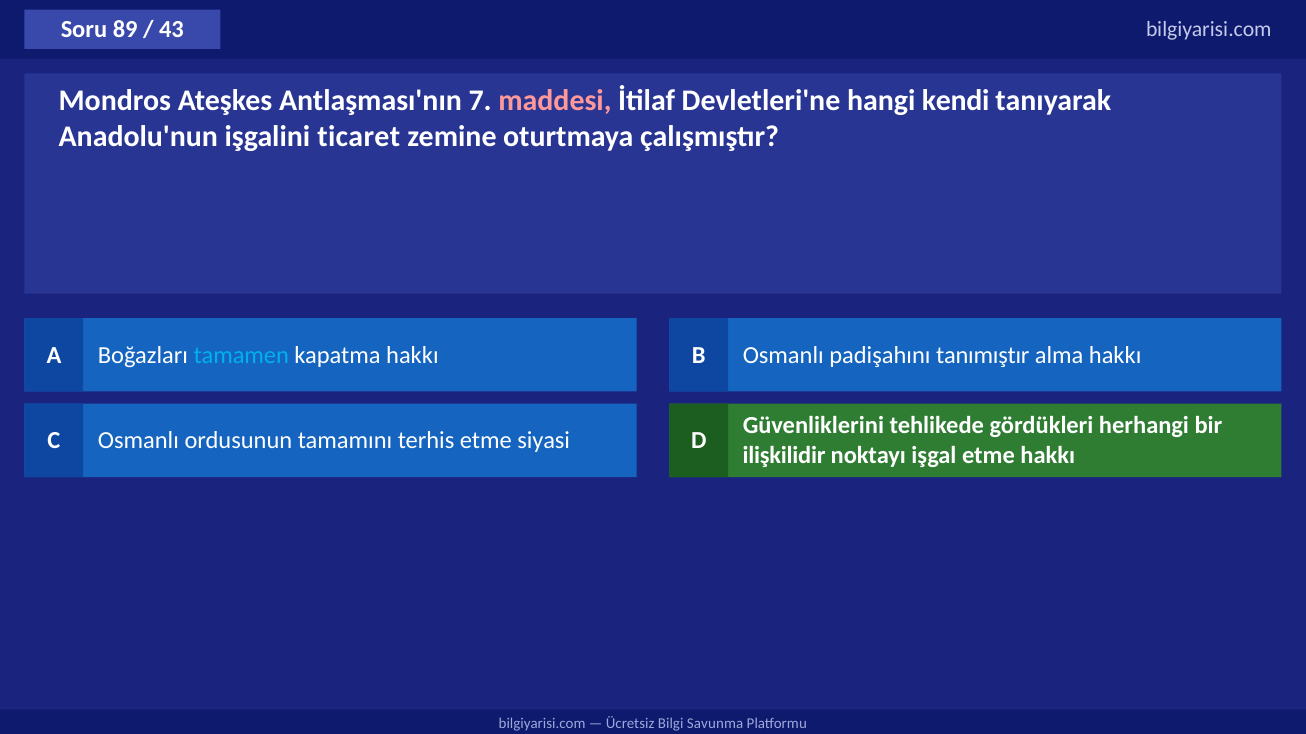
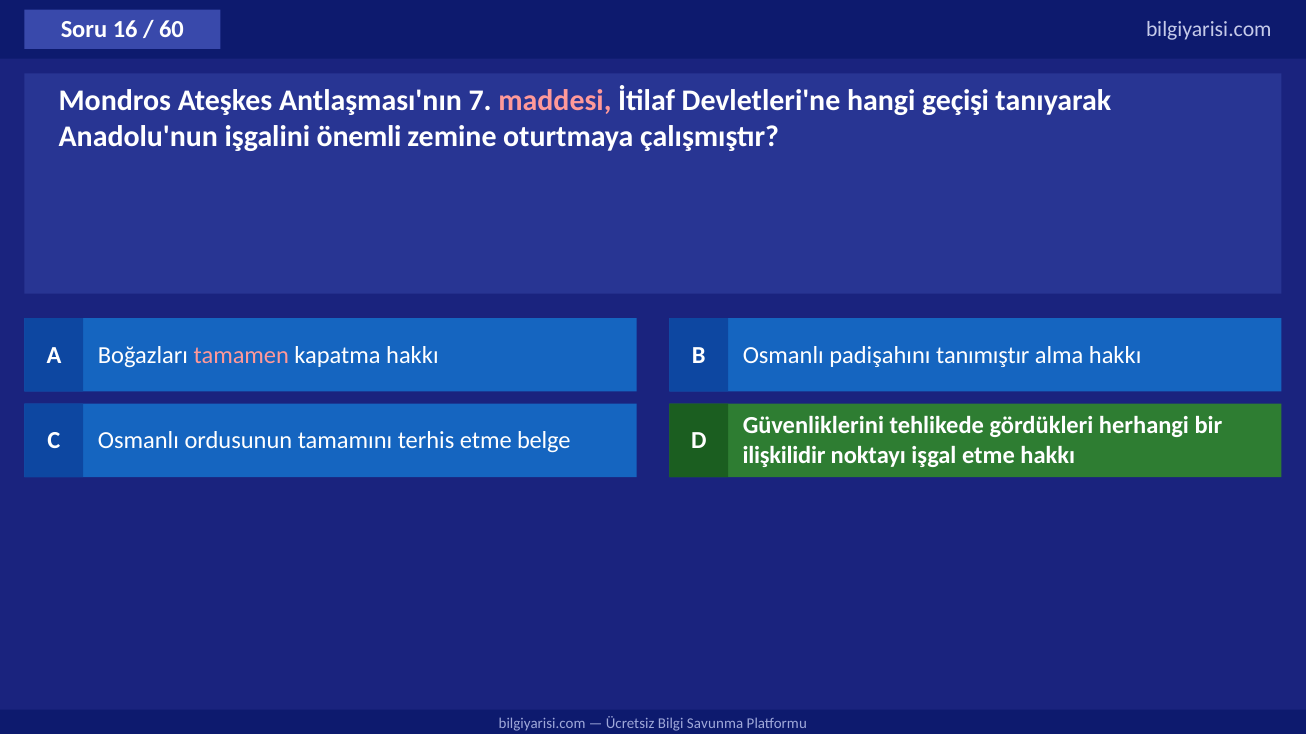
89: 89 -> 16 (125, 30)
43: 43 -> 60 (171, 30)
kendi: kendi -> geçişi (956, 101)
ticaret: ticaret -> önemli (359, 137)
tamamen colour: light blue -> pink (241, 355)
siyasi: siyasi -> belge (544, 441)
